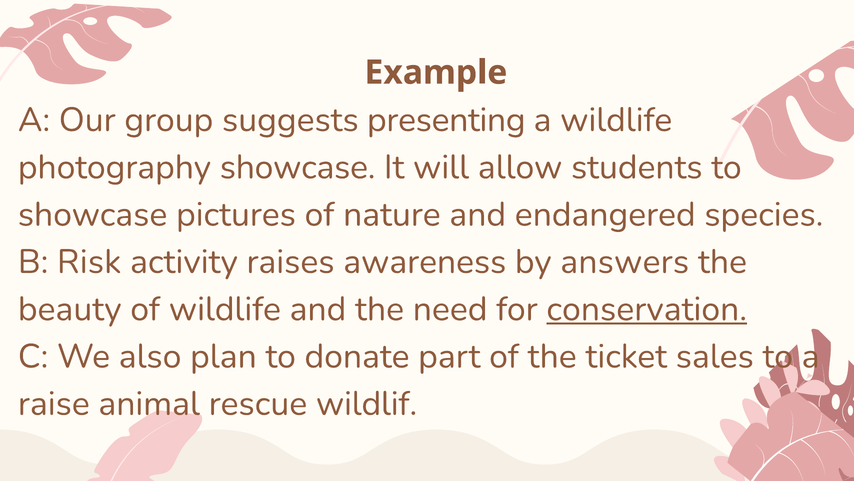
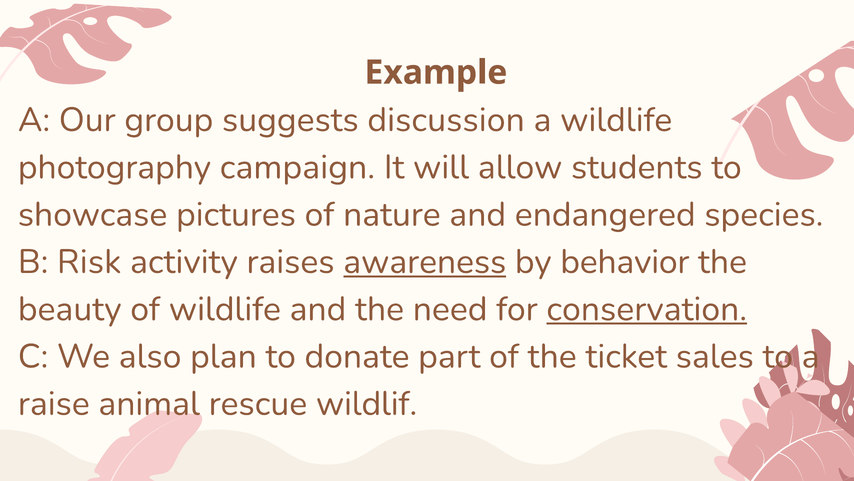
presenting: presenting -> discussion (446, 120)
photography showcase: showcase -> campaign (297, 167)
awareness underline: none -> present (425, 261)
answers: answers -> behavior (625, 261)
